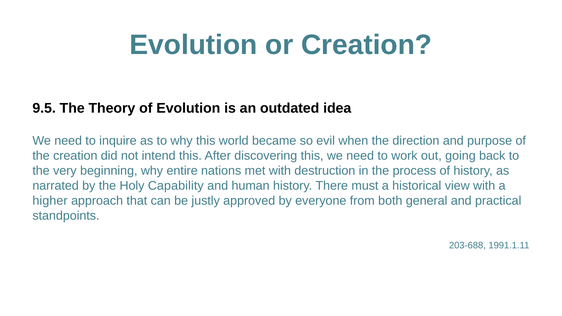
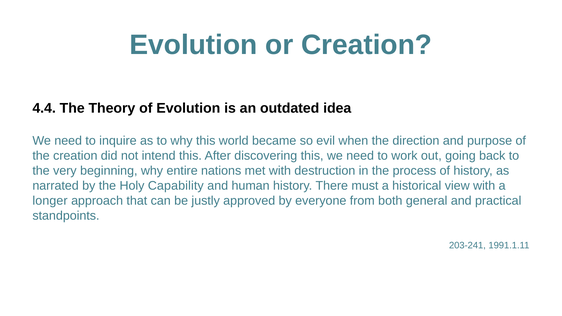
9.5: 9.5 -> 4.4 (44, 108)
higher: higher -> longer (50, 201)
203-688: 203-688 -> 203-241 (467, 245)
